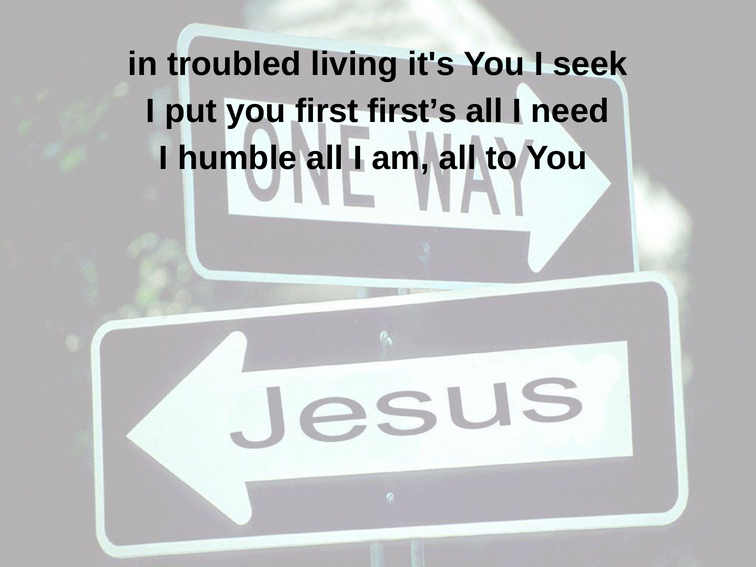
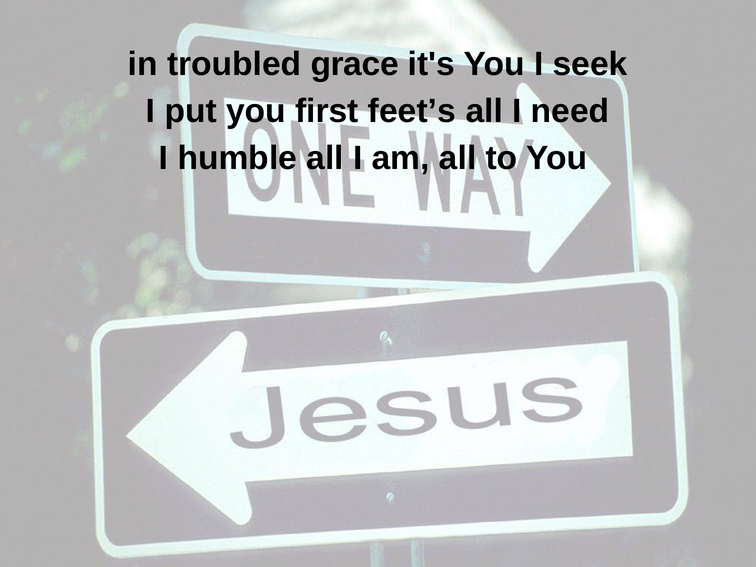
living: living -> grace (355, 64)
first’s: first’s -> feet’s (412, 111)
